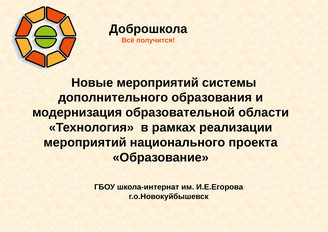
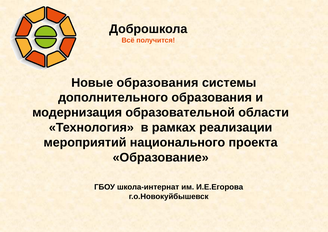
Новые мероприятий: мероприятий -> образования (157, 83)
